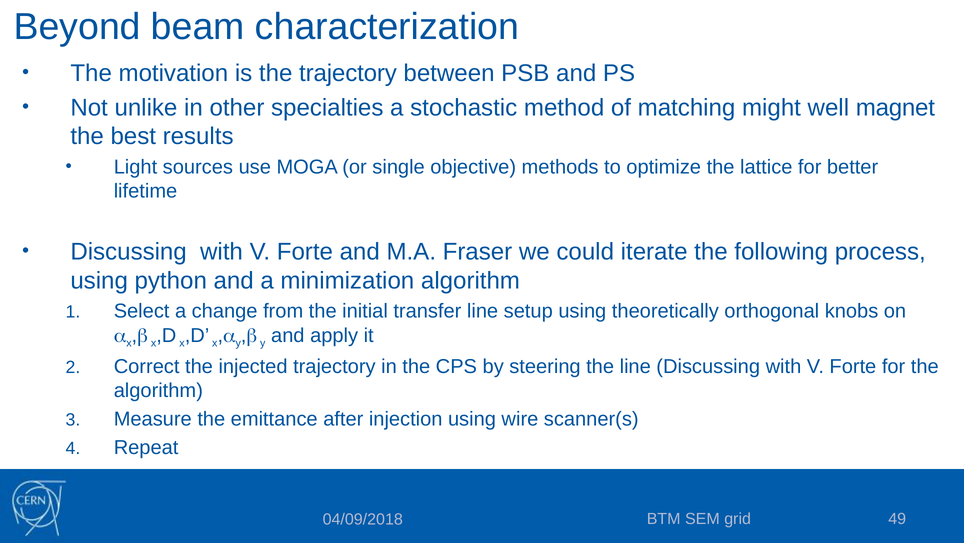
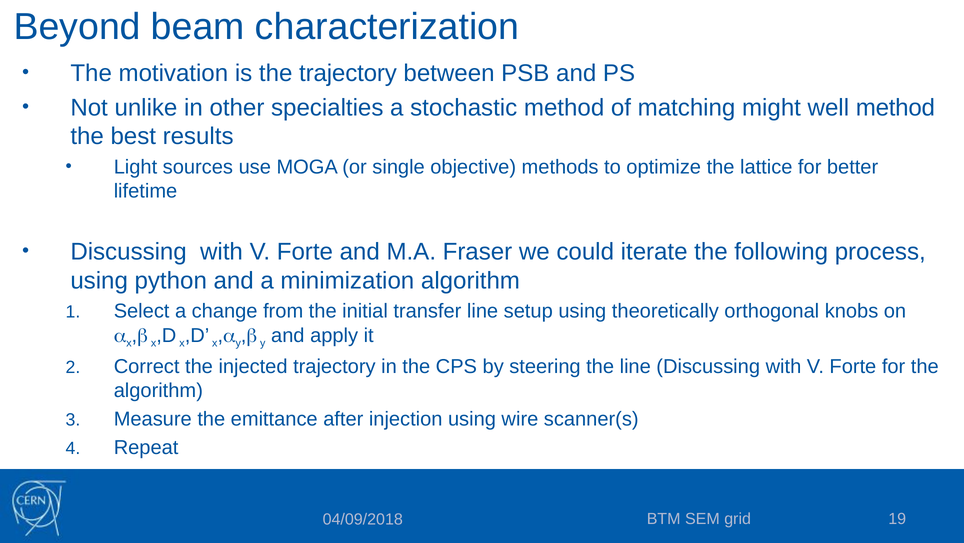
well magnet: magnet -> method (895, 107)
49: 49 -> 19 (897, 518)
